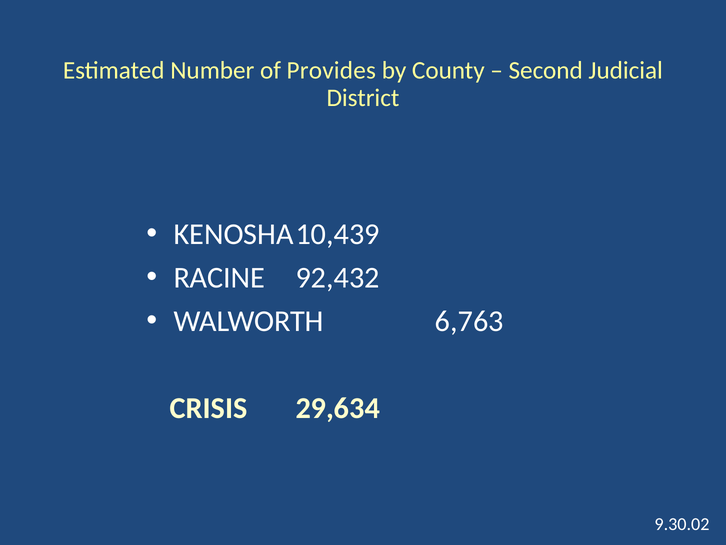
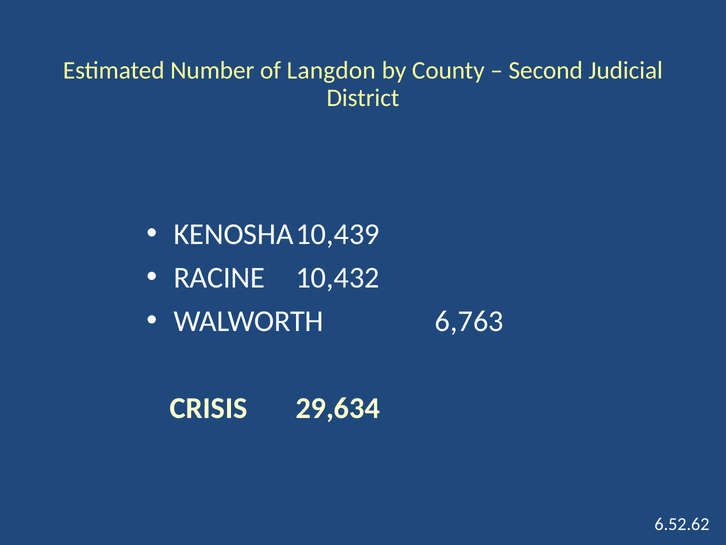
Provides: Provides -> Langdon (331, 70)
92,432: 92,432 -> 10,432 (338, 278)
9.30.02: 9.30.02 -> 6.52.62 (682, 524)
